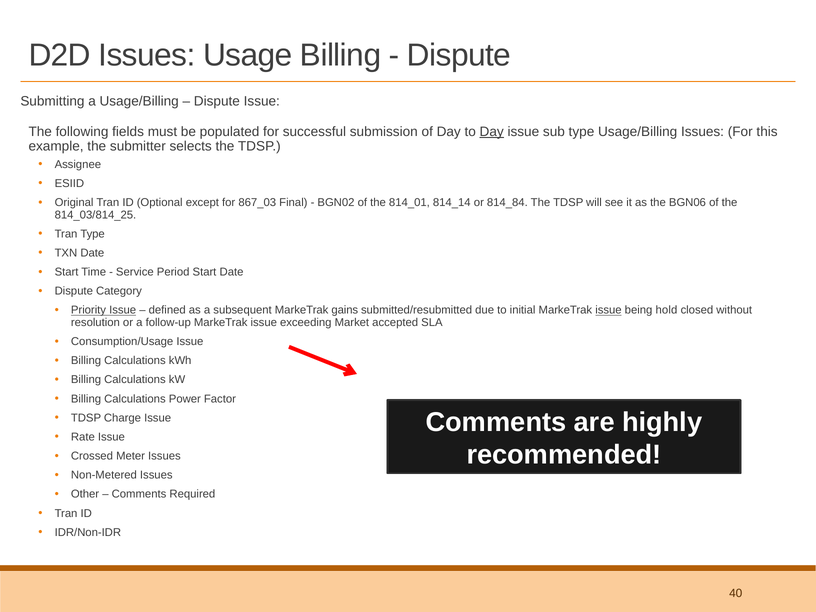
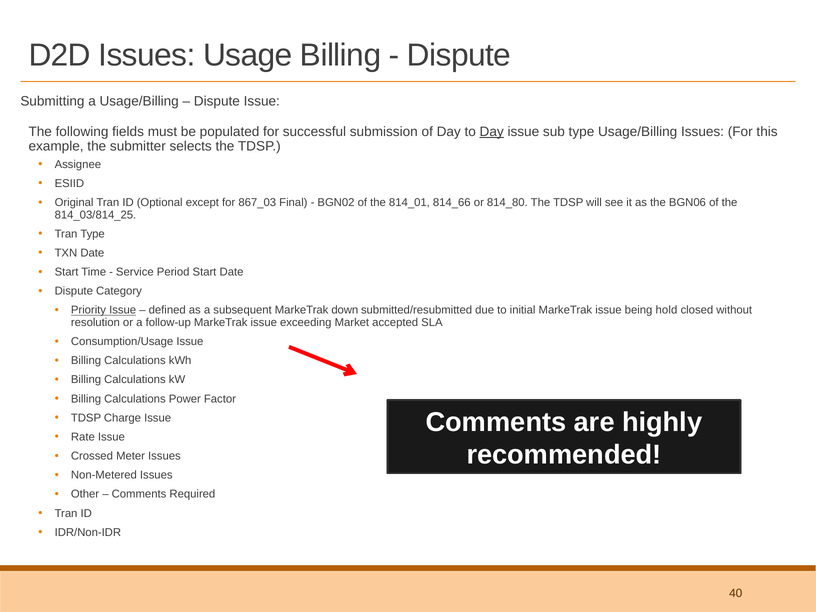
814_14: 814_14 -> 814_66 (452, 203)
814_84: 814_84 -> 814_80 (507, 203)
gains: gains -> down (345, 310)
issue underline: present -> none (608, 310)
